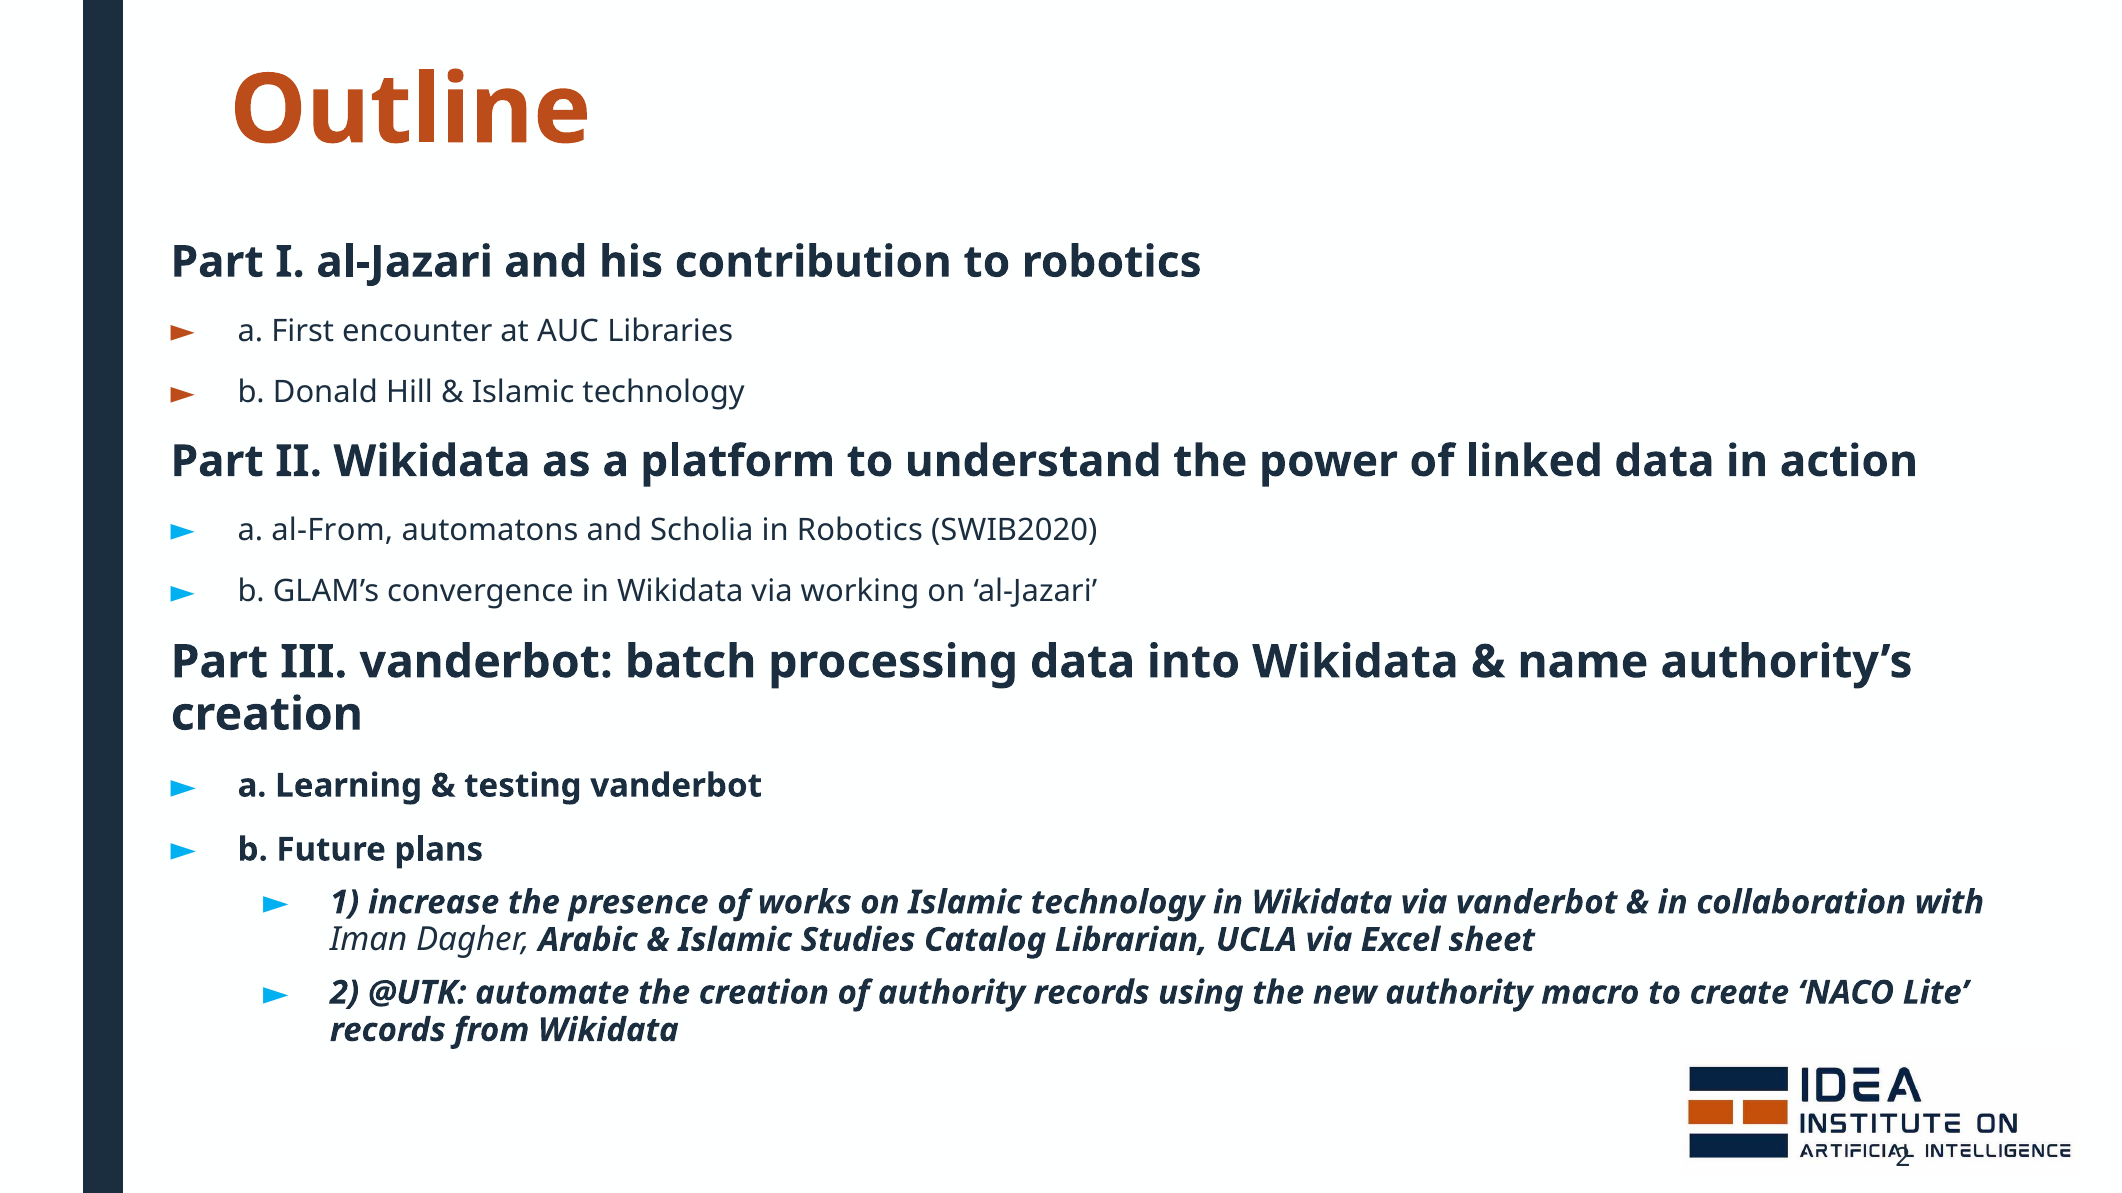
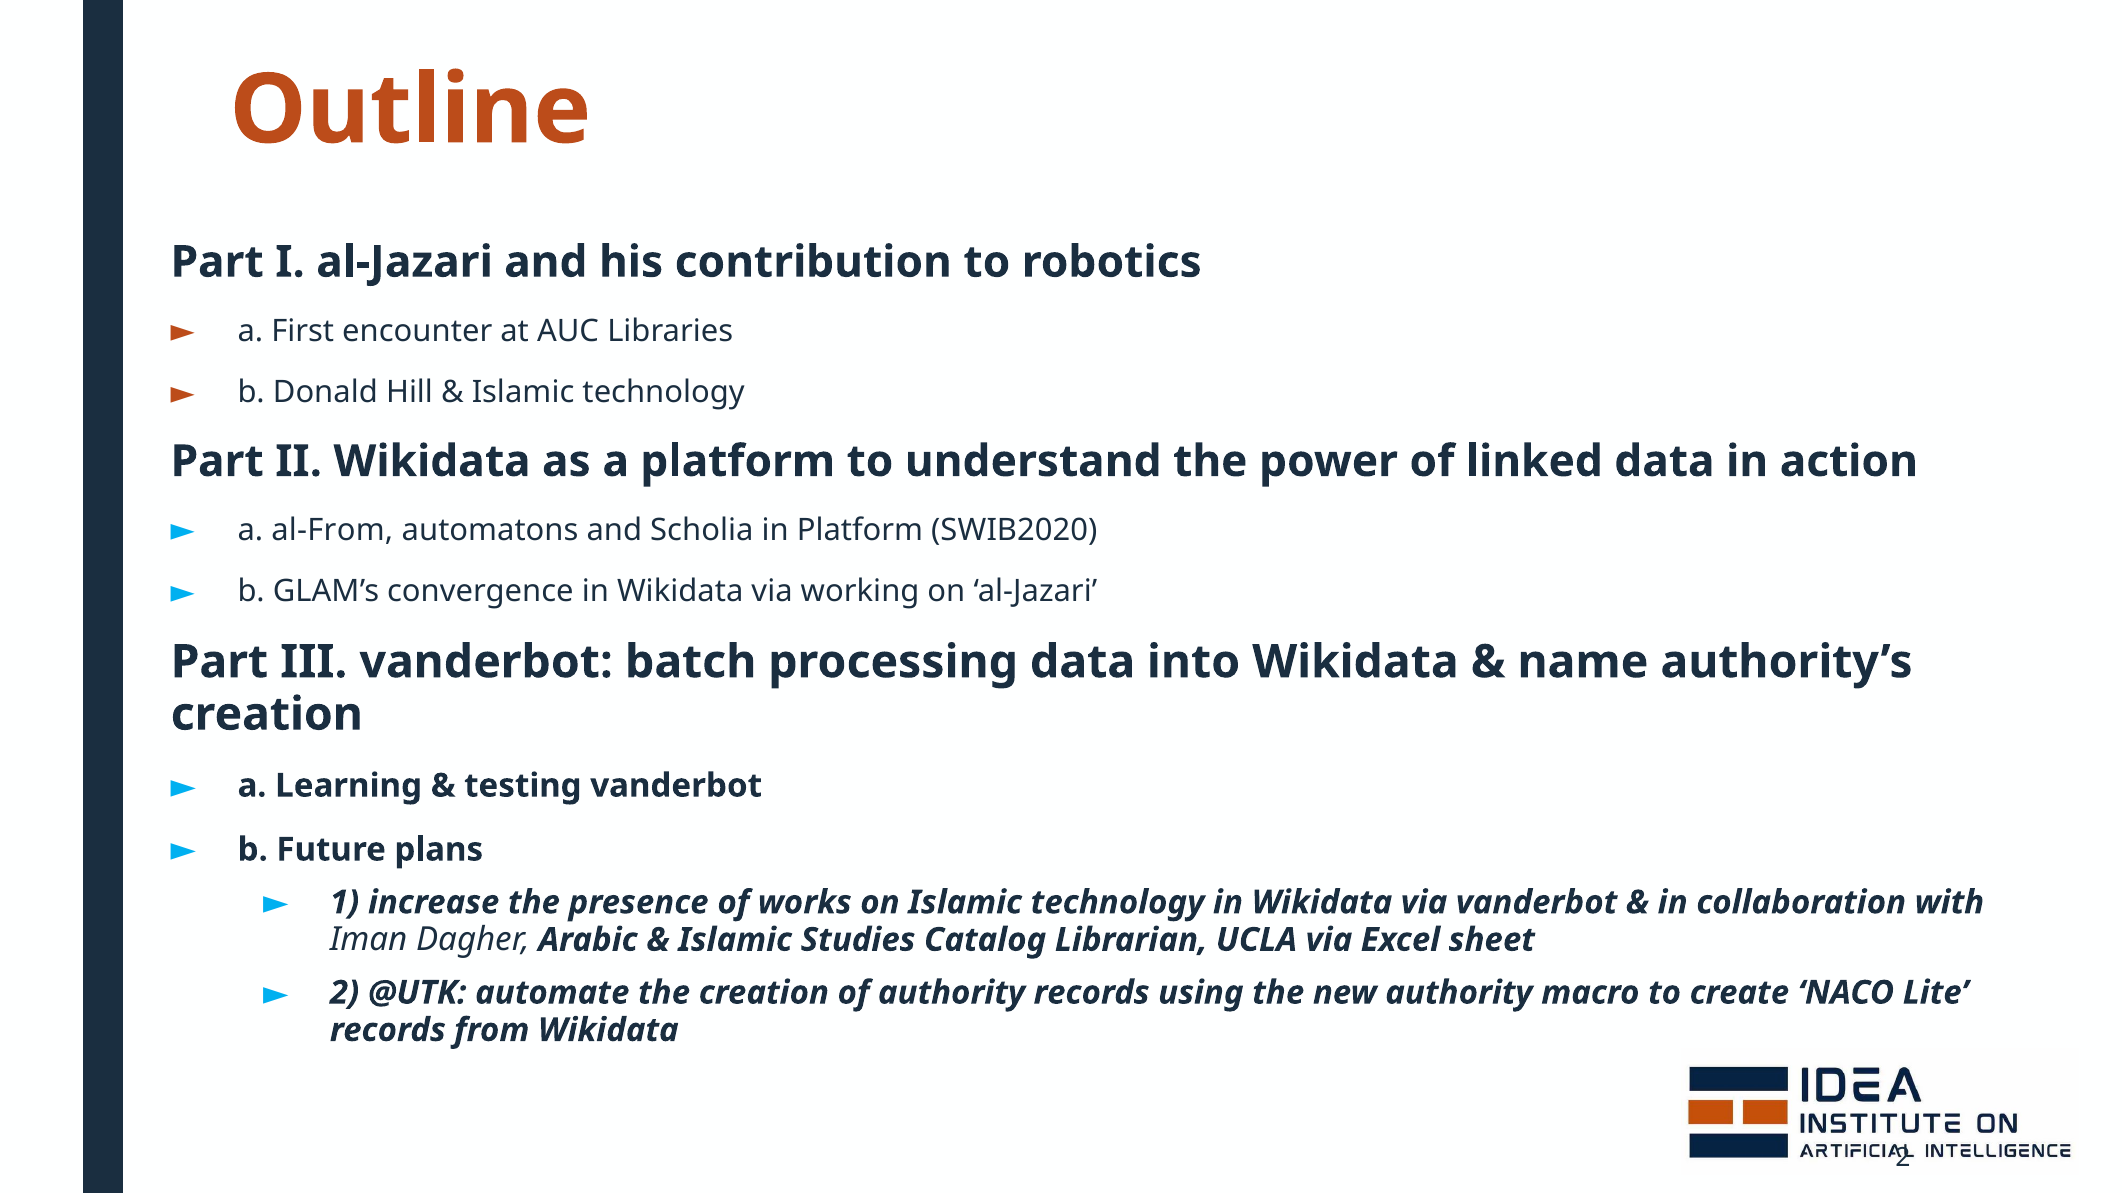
in Robotics: Robotics -> Platform (860, 531)
